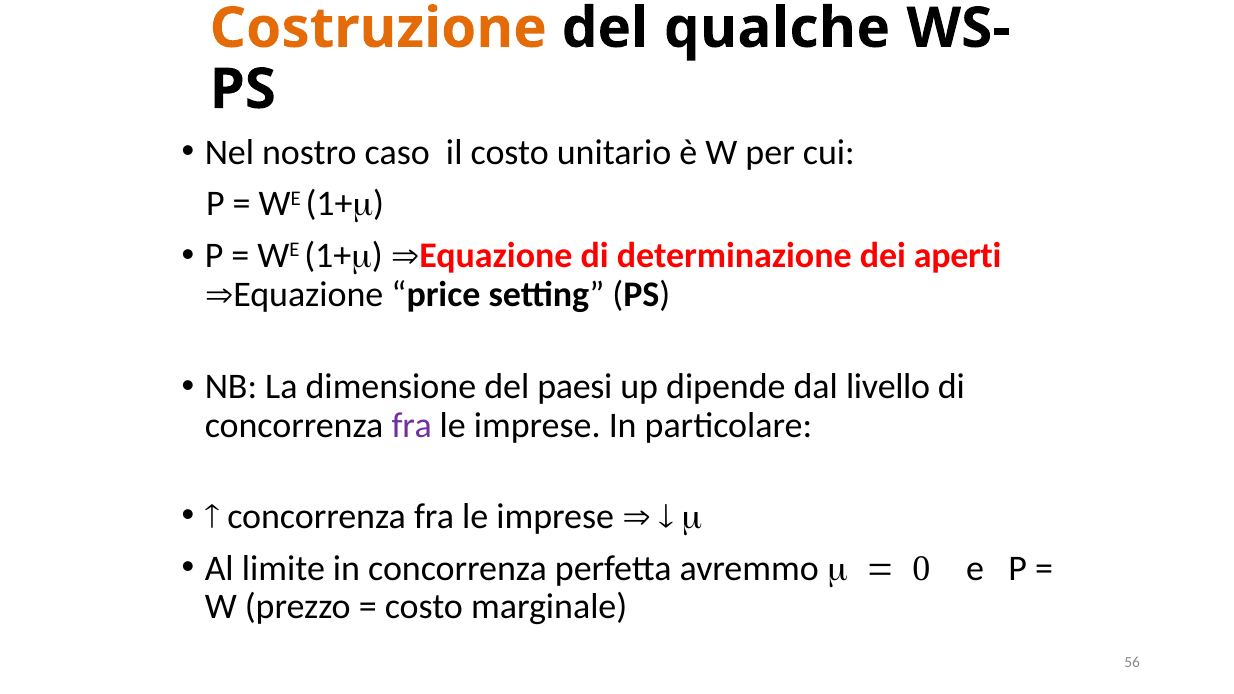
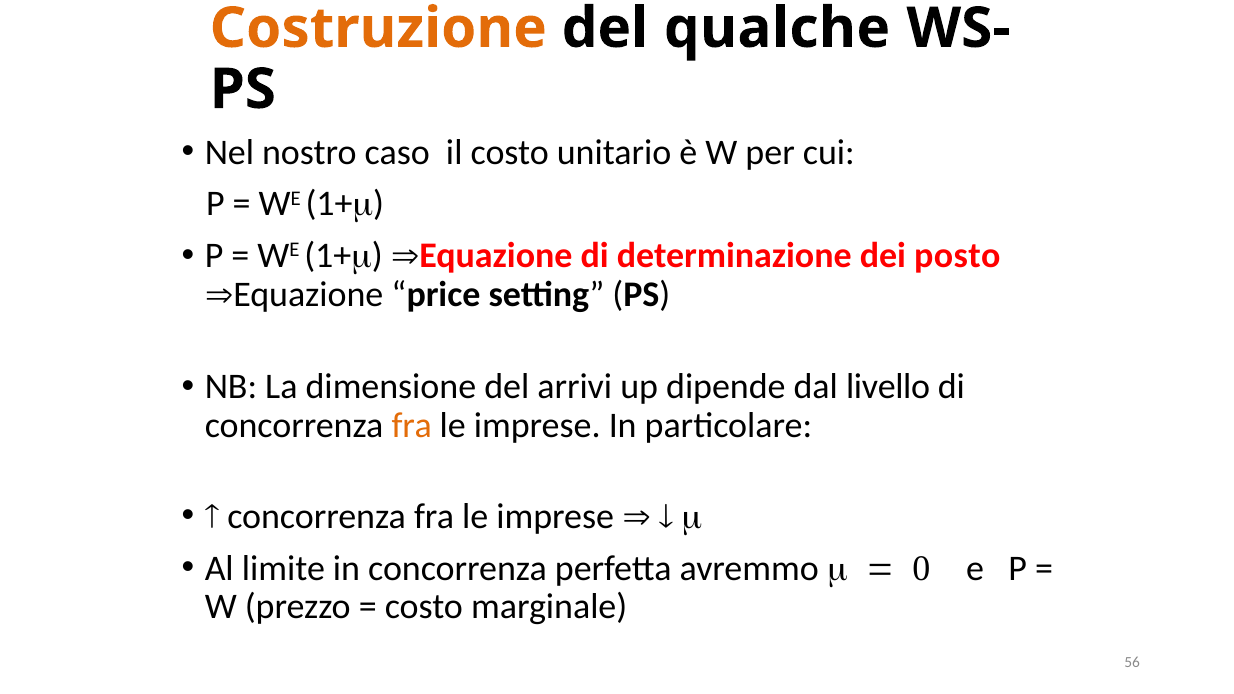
aperti: aperti -> posto (957, 256)
paesi: paesi -> arrivi (575, 387)
fra colour: purple -> orange (412, 426)
